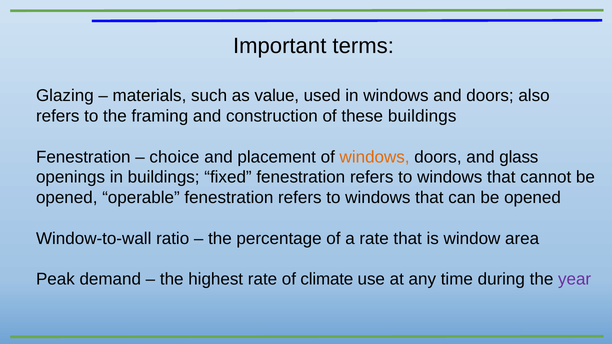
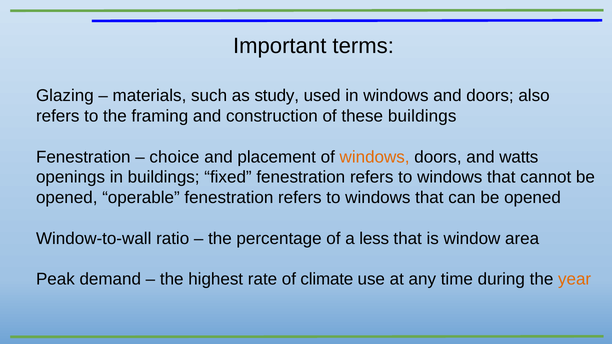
value: value -> study (277, 96)
glass: glass -> watts (519, 157)
a rate: rate -> less (374, 239)
year colour: purple -> orange (575, 280)
